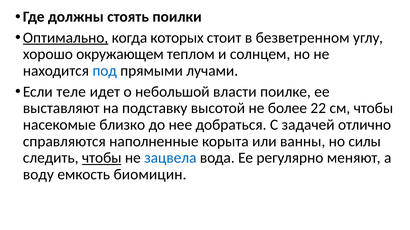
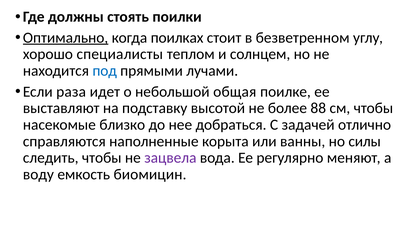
которых: которых -> поилках (177, 38)
окружающем: окружающем -> специалисты (120, 54)
теле: теле -> раза (71, 92)
власти: власти -> общая (235, 92)
22: 22 -> 88 (318, 108)
чтобы underline: present -> none (102, 158)
зацвела colour: blue -> purple (170, 158)
